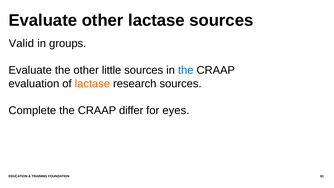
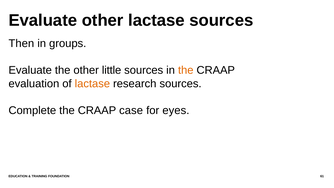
Valid: Valid -> Then (21, 43)
the colour: blue -> orange (186, 70)
differ: differ -> case (131, 110)
